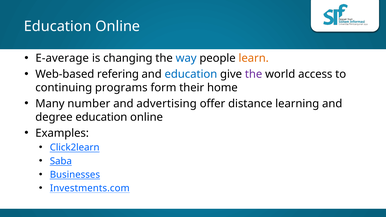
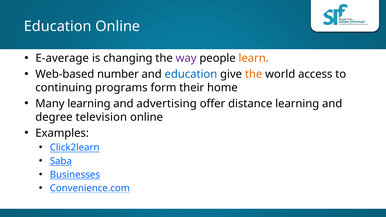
way colour: blue -> purple (186, 58)
refering: refering -> number (118, 74)
the colour: purple -> orange (254, 74)
Many number: number -> learning (89, 104)
degree education: education -> television (101, 117)
Investments.com: Investments.com -> Convenience.com (90, 188)
